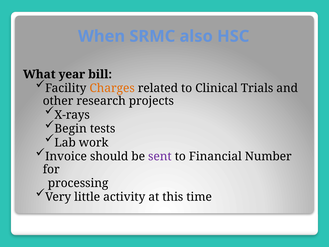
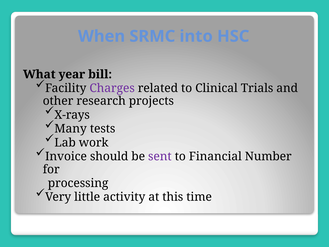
also: also -> into (196, 36)
Charges colour: orange -> purple (112, 88)
Begin: Begin -> Many (71, 129)
